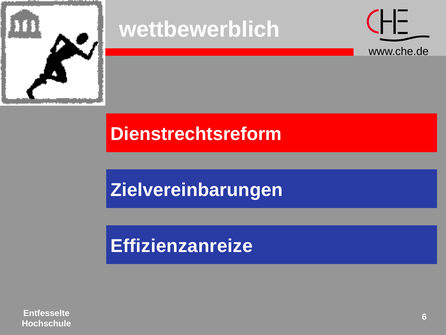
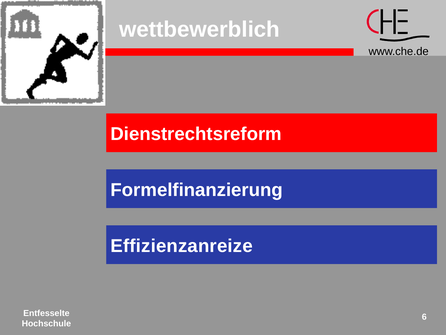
Zielvereinbarungen: Zielvereinbarungen -> Formelfinanzierung (197, 190)
